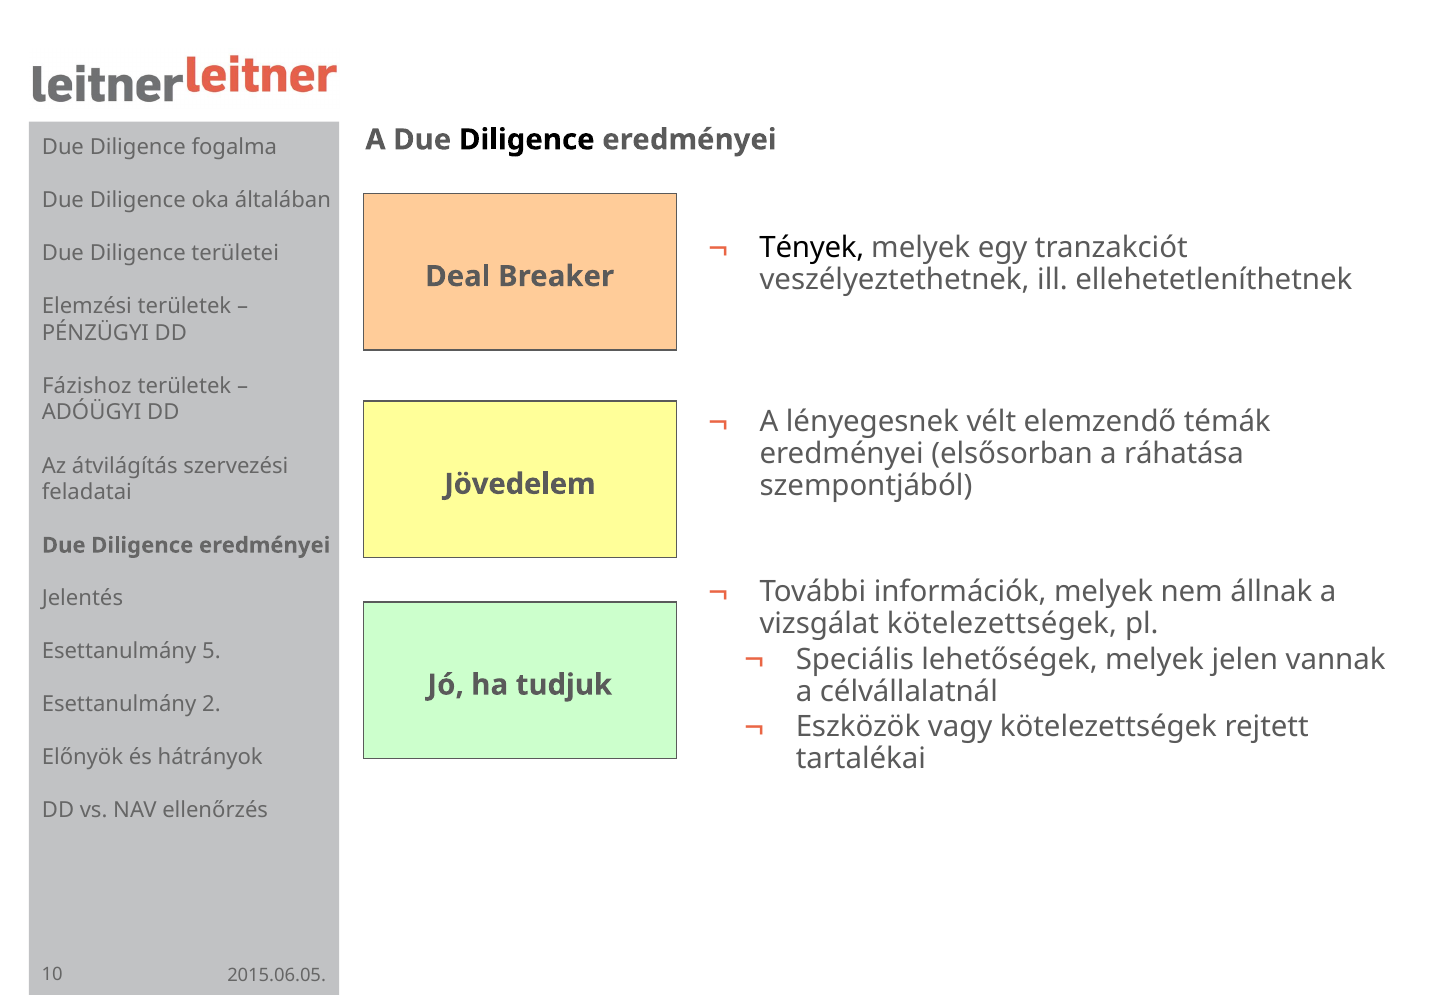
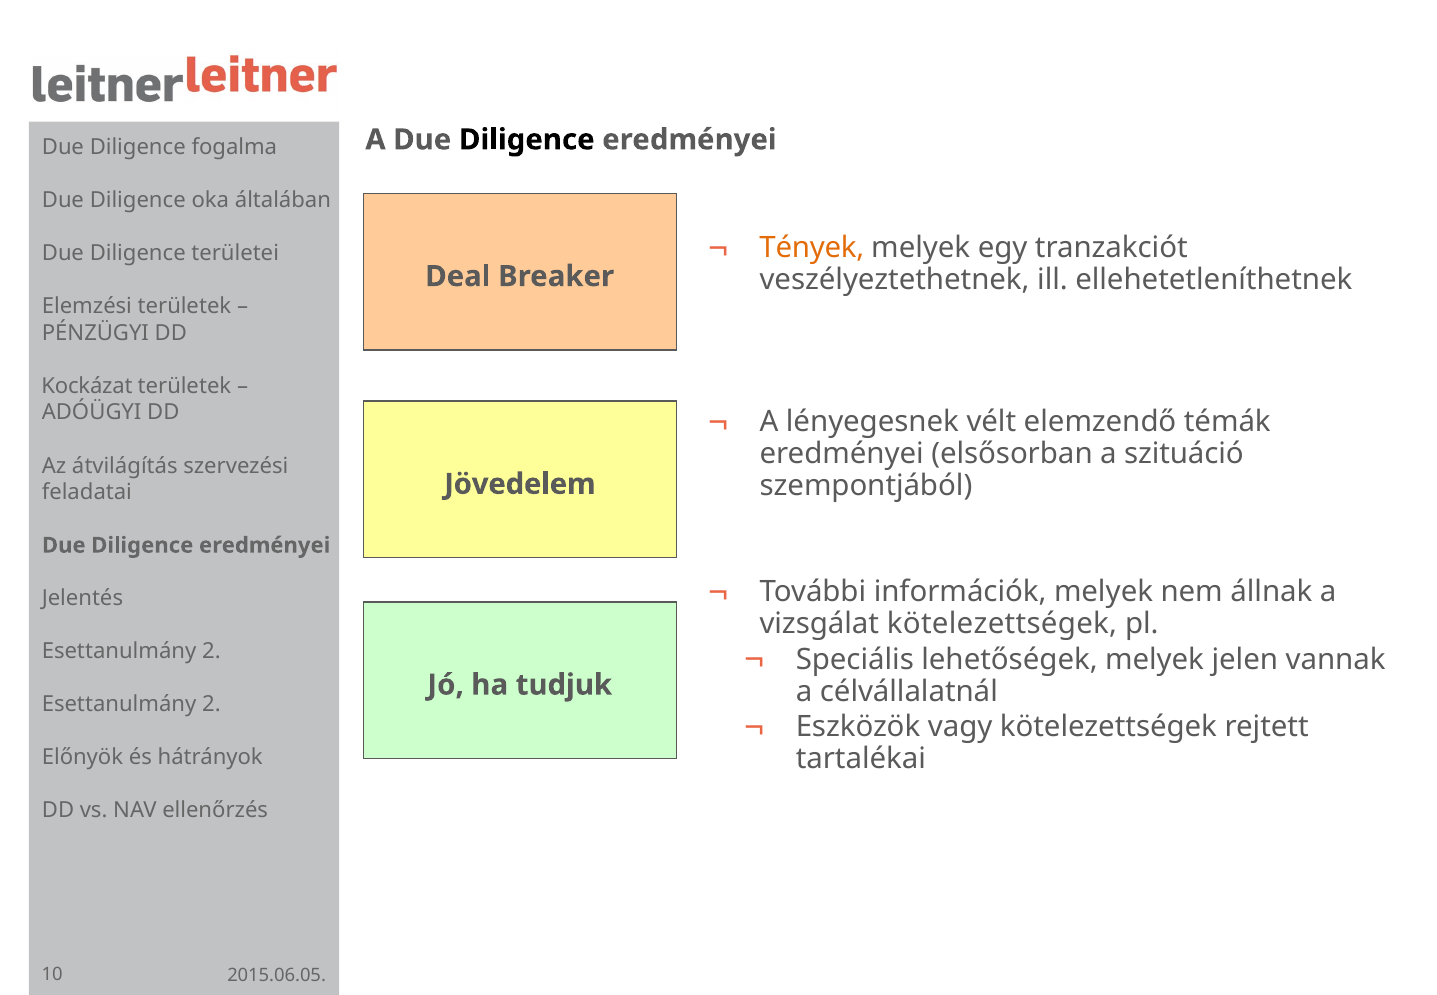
Tények colour: black -> orange (812, 248)
Fázishoz: Fázishoz -> Kockázat (87, 386)
ráhatása: ráhatása -> szituáció (1184, 454)
5: 5 -> 2 (211, 652)
